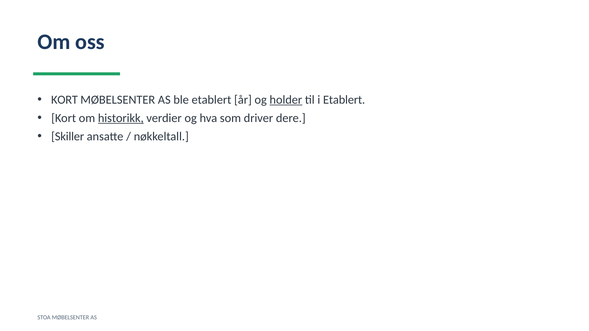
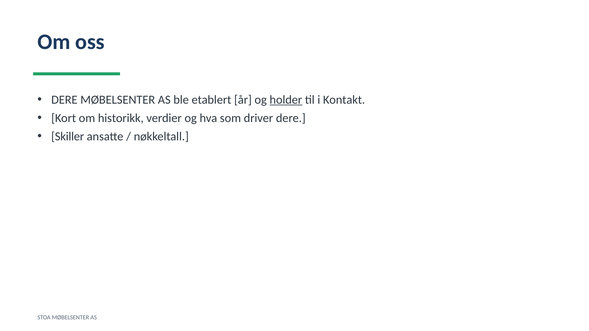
KORT: KORT -> DERE (64, 100)
i Etablert: Etablert -> Kontakt (344, 100)
historikk underline: present -> none (121, 118)
